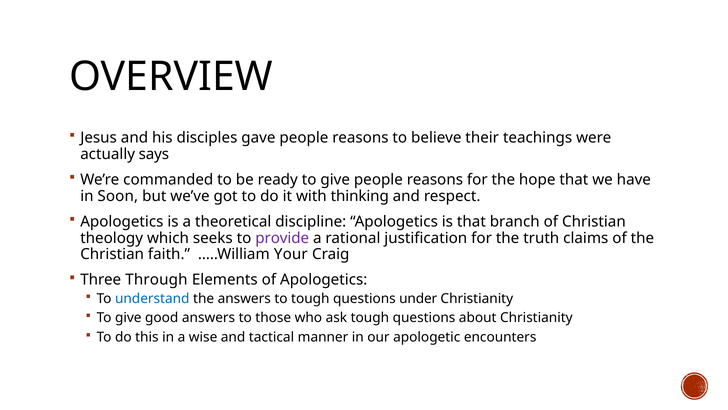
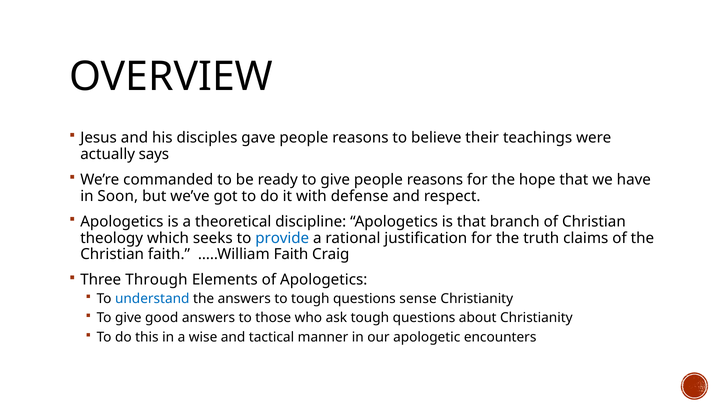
thinking: thinking -> defense (360, 196)
provide colour: purple -> blue (282, 238)
…..William Your: Your -> Faith (291, 254)
under: under -> sense (418, 298)
